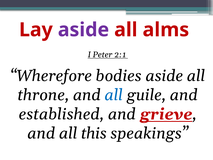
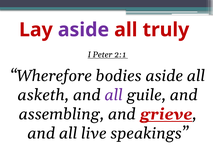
alms: alms -> truly (166, 30)
throne: throne -> asketh (43, 95)
all colour: blue -> purple (114, 95)
established: established -> assembling (62, 114)
this: this -> live (94, 133)
